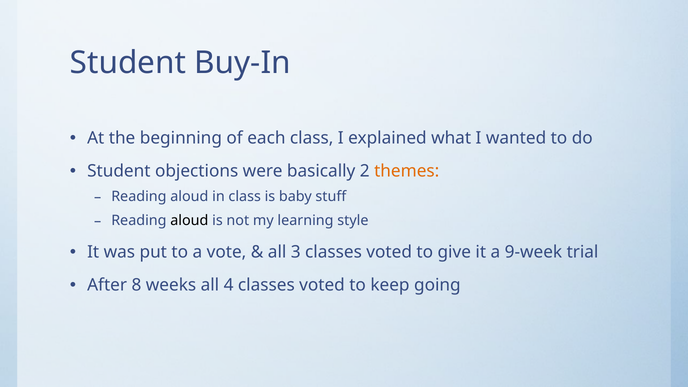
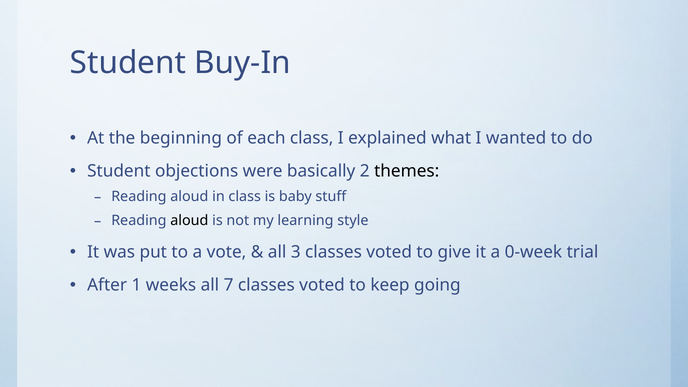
themes colour: orange -> black (407, 171)
9-week: 9-week -> 0-week (533, 252)
8: 8 -> 1 (136, 285)
4: 4 -> 7 (229, 285)
